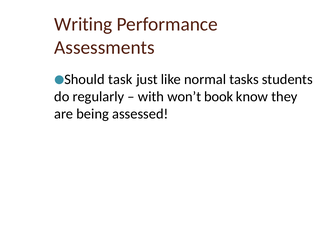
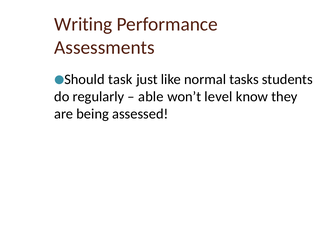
with: with -> able (151, 97)
book: book -> level (219, 97)
